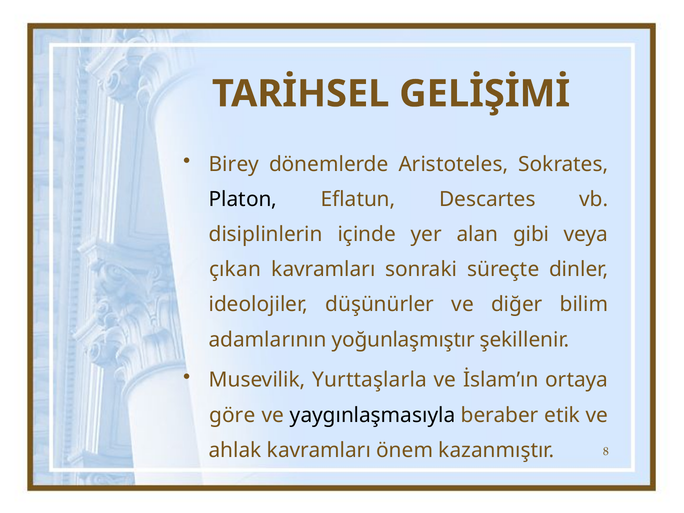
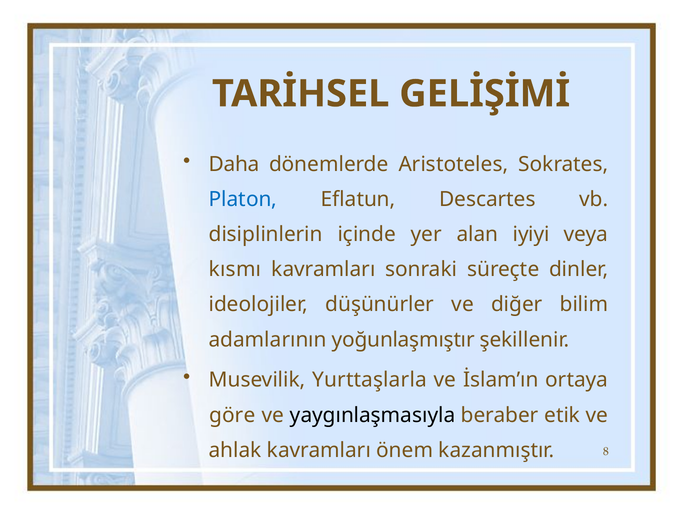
Birey: Birey -> Daha (234, 164)
Platon colour: black -> blue (243, 199)
gibi: gibi -> iyiyi (531, 234)
çıkan: çıkan -> kısmı (235, 270)
